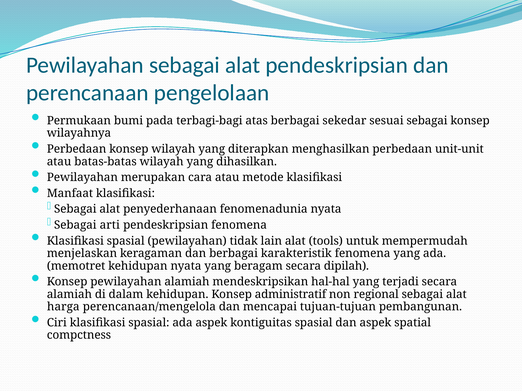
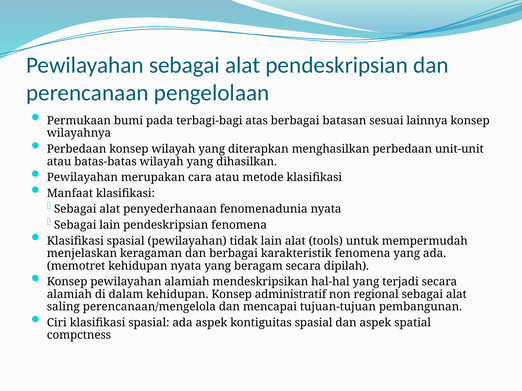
sekedar: sekedar -> batasan (344, 121)
sesuai sebagai: sebagai -> lainnya (427, 121)
Sebagai arti: arti -> lain (110, 225)
harga: harga -> saling (63, 307)
